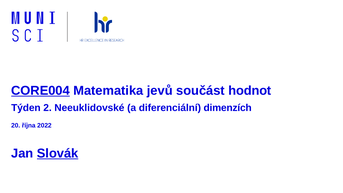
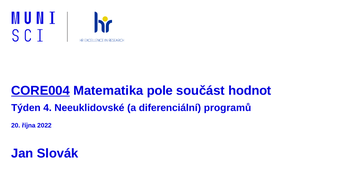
jevů: jevů -> pole (160, 91)
2: 2 -> 4 (48, 108)
dimenzích: dimenzích -> programů (228, 108)
Slovák underline: present -> none (58, 153)
